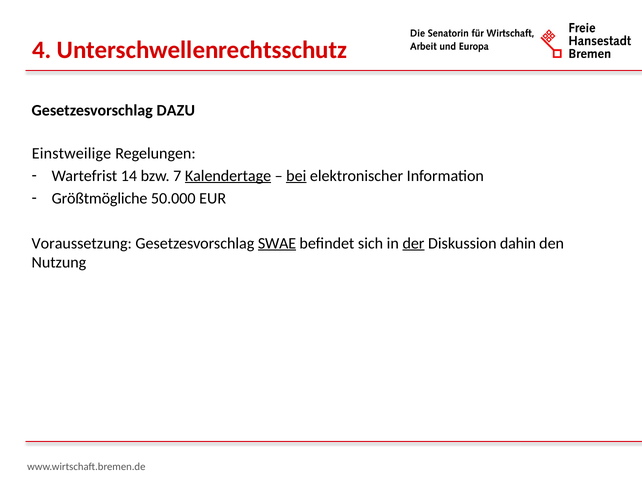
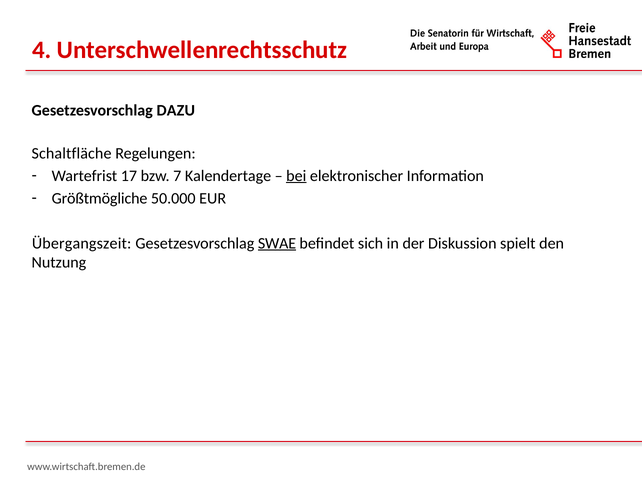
Einstweilige: Einstweilige -> Schaltfläche (72, 153)
14: 14 -> 17 (129, 176)
Kalendertage underline: present -> none (228, 176)
Voraussetzung: Voraussetzung -> Übergangszeit (82, 243)
der underline: present -> none (413, 243)
dahin: dahin -> spielt (518, 243)
